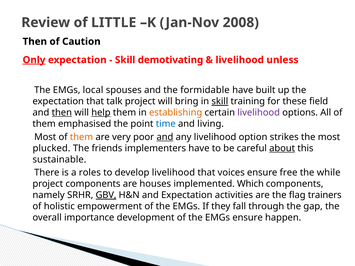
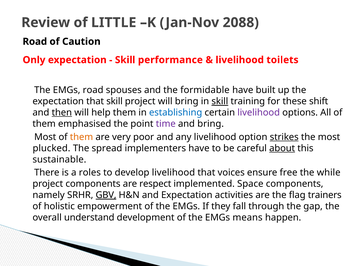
2008: 2008 -> 2088 (241, 23)
Then: Then -> Road (35, 42)
Only underline: present -> none (34, 60)
demotivating: demotivating -> performance (170, 60)
unless: unless -> toilets (282, 60)
EMGs local: local -> road (93, 90)
that talk: talk -> skill (115, 101)
field: field -> shift (319, 101)
help underline: present -> none (101, 113)
establishing colour: orange -> blue (176, 113)
time colour: blue -> purple (166, 124)
and living: living -> bring (211, 124)
and underline: present -> none (165, 137)
strikes underline: none -> present (284, 137)
friends: friends -> spread (107, 148)
houses: houses -> respect (155, 184)
Which: Which -> Space (250, 184)
importance: importance -> understand (89, 218)
EMGs ensure: ensure -> means (248, 218)
